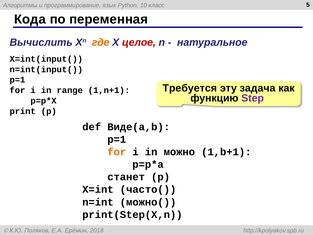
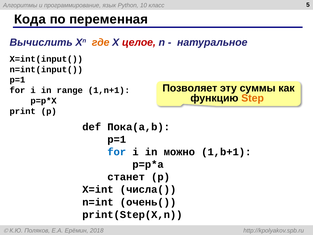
Требуется: Требуется -> Позволяет (190, 88)
задача: задача -> суммы (258, 88)
Step colour: purple -> orange (253, 98)
Виде(a,b: Виде(a,b -> Пока(a,b (139, 127)
for colour: orange -> blue (117, 152)
часто(: часто( -> числа( (148, 189)
можно(: можно( -> очень( (148, 202)
